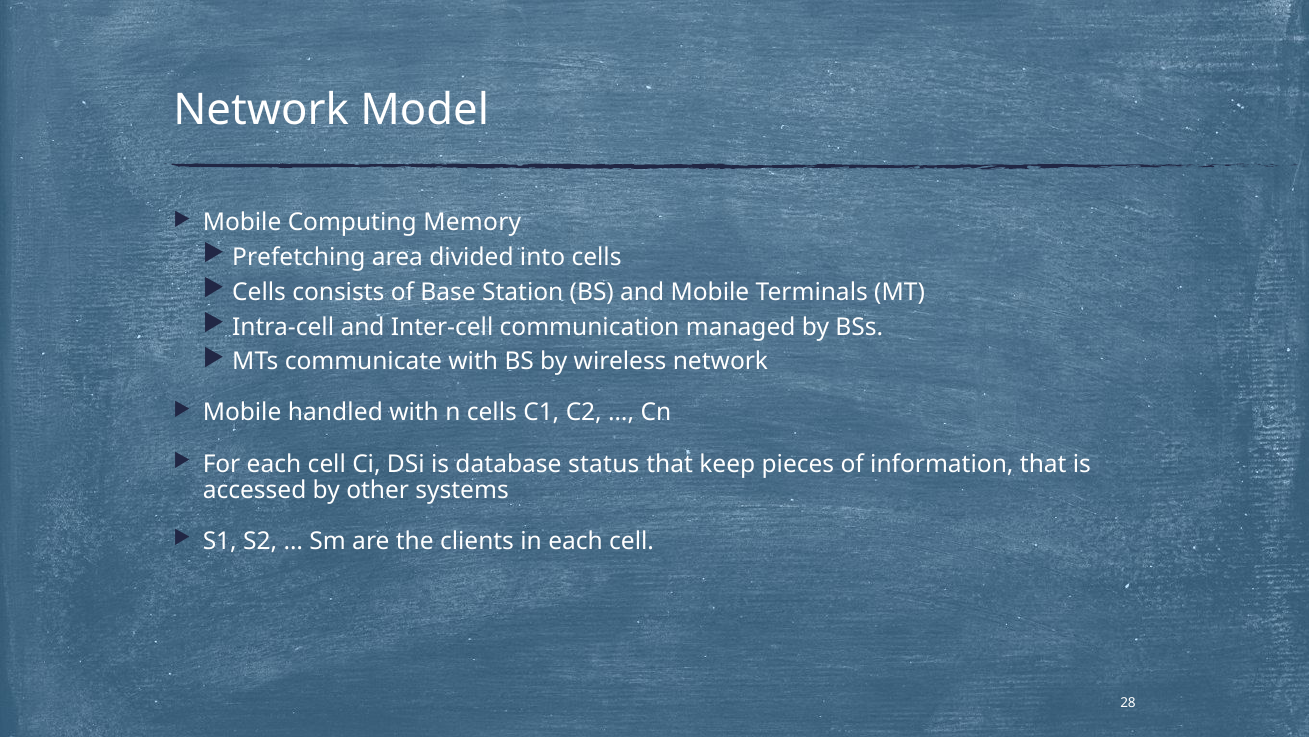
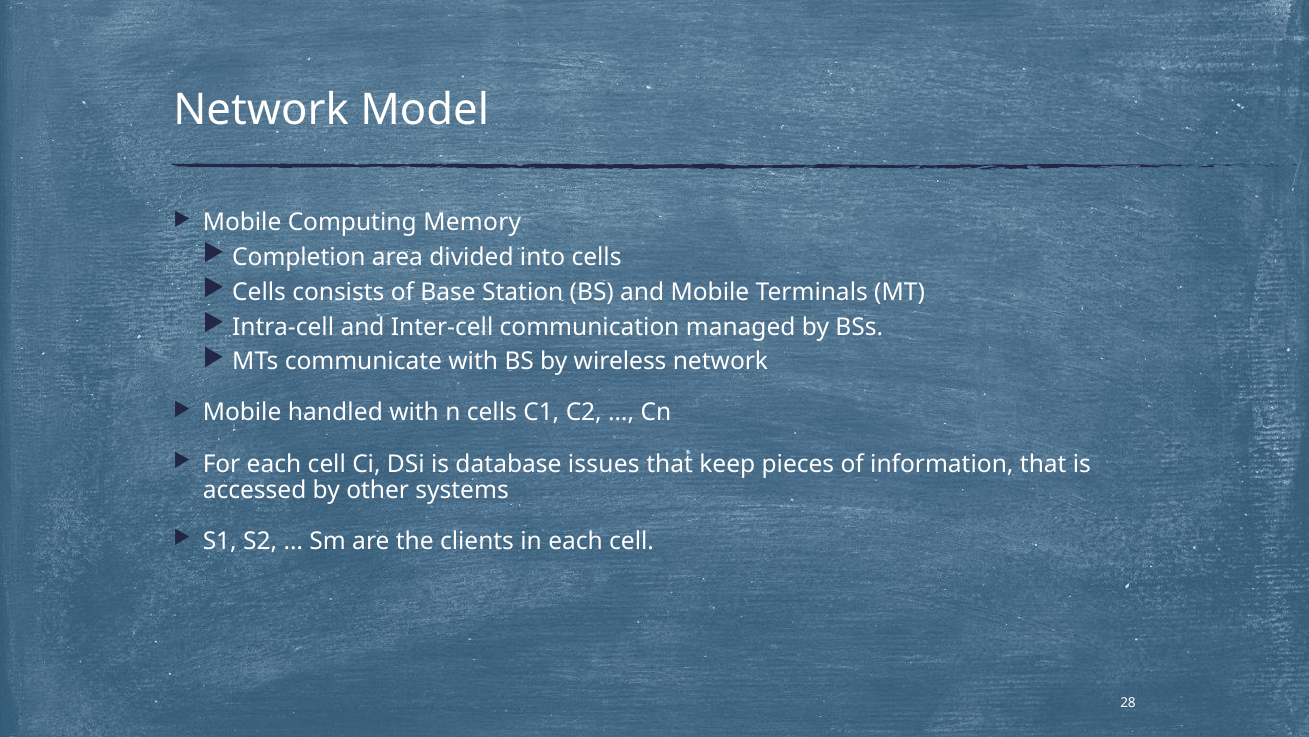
Prefetching: Prefetching -> Completion (299, 257)
status: status -> issues (604, 464)
